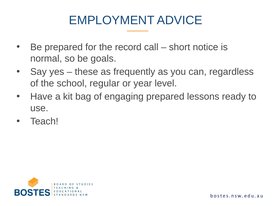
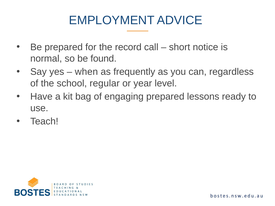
goals: goals -> found (104, 59)
these: these -> when (86, 72)
